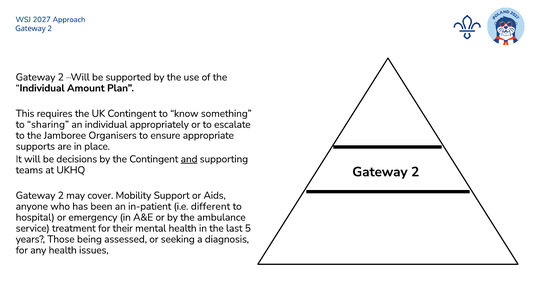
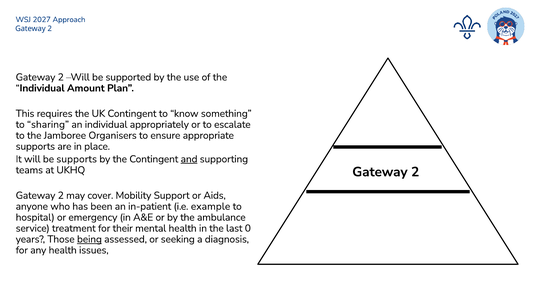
be decisions: decisions -> supports (77, 159)
different: different -> example (211, 206)
5: 5 -> 0 (248, 228)
being underline: none -> present (89, 239)
